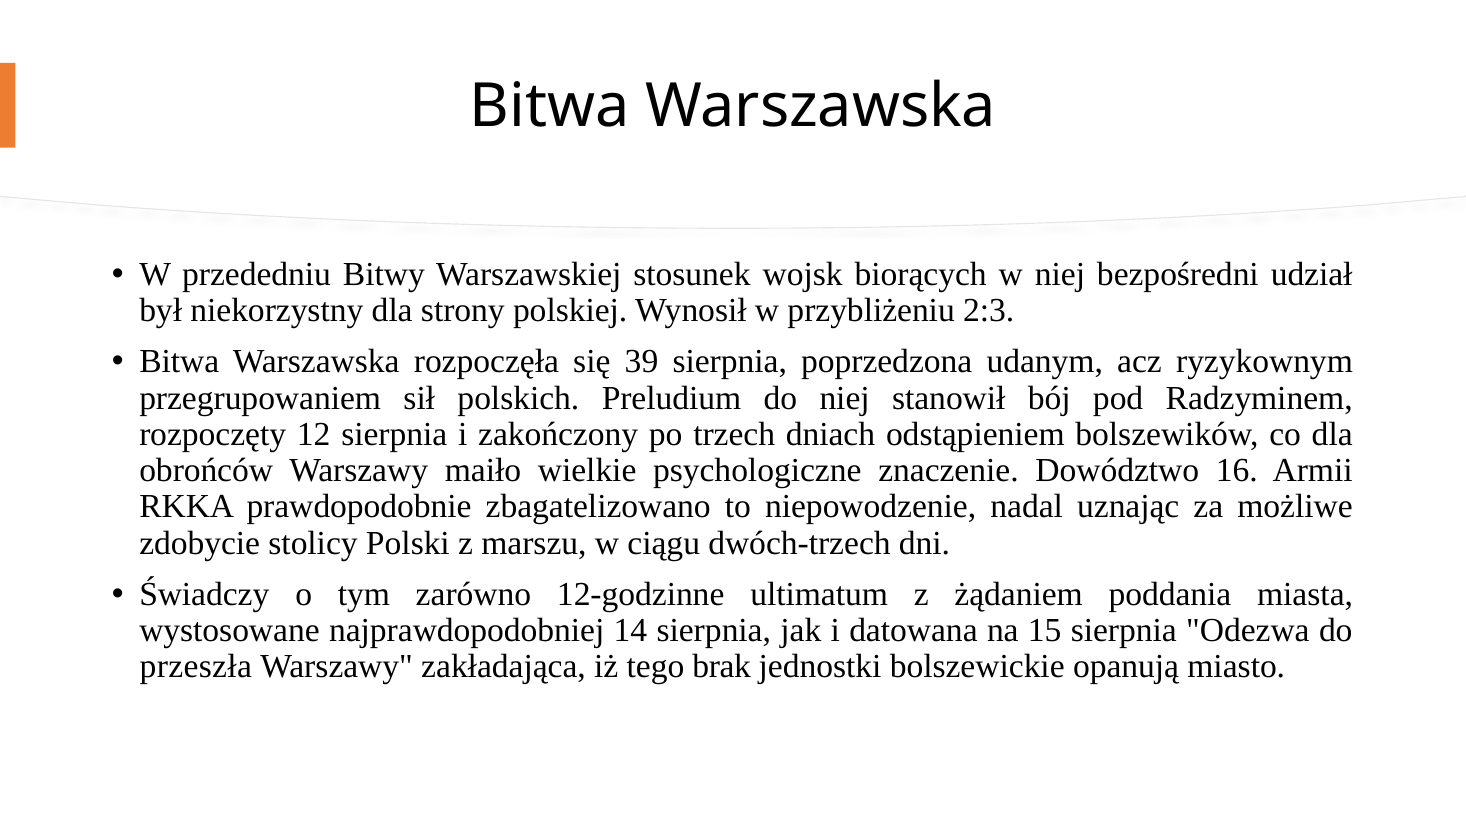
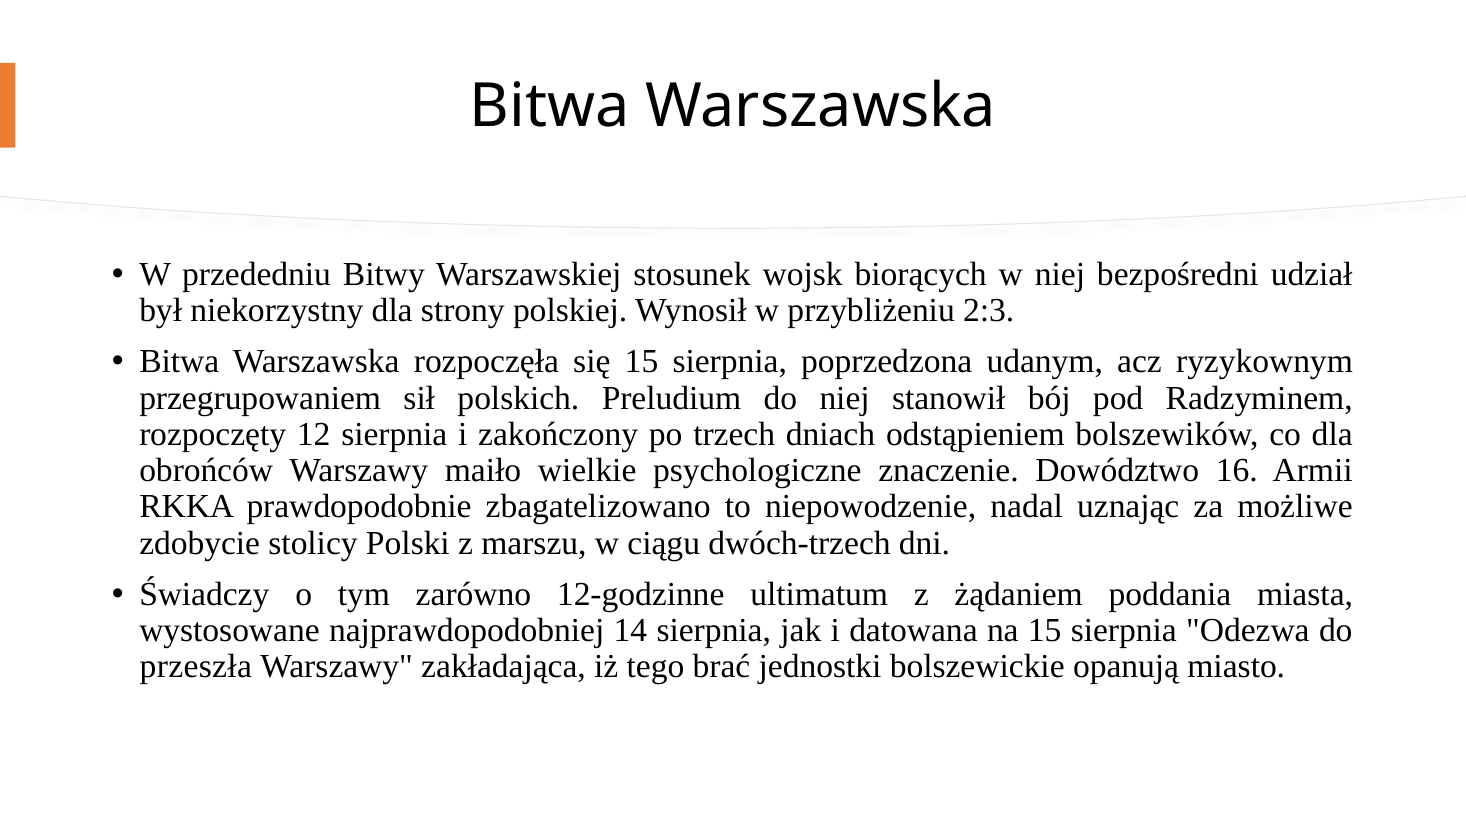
się 39: 39 -> 15 (642, 362)
brak: brak -> brać (721, 667)
